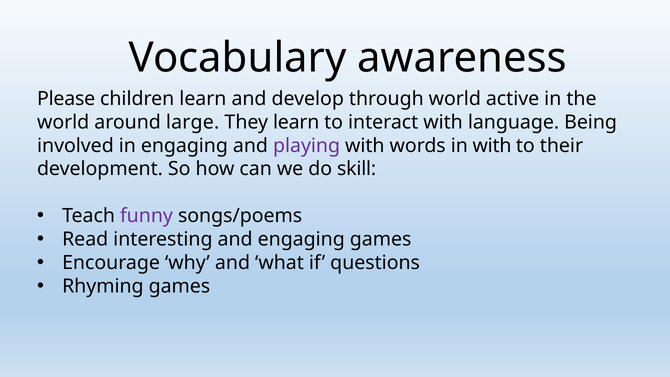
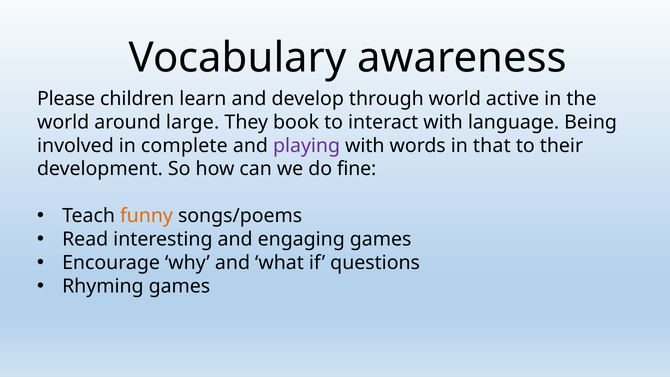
They learn: learn -> book (296, 122)
in engaging: engaging -> complete (184, 146)
in with: with -> that (492, 146)
skill: skill -> fine (357, 169)
funny colour: purple -> orange (146, 216)
